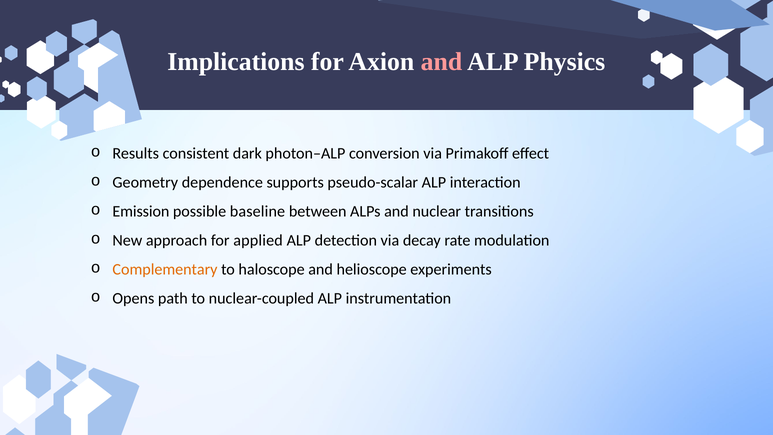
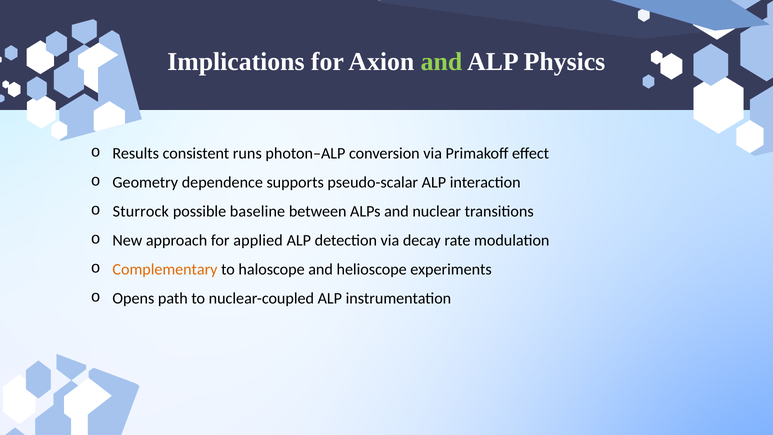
and colour: pink -> light green (441, 62)
dark: dark -> runs (247, 154)
Emission: Emission -> Sturrock (141, 212)
